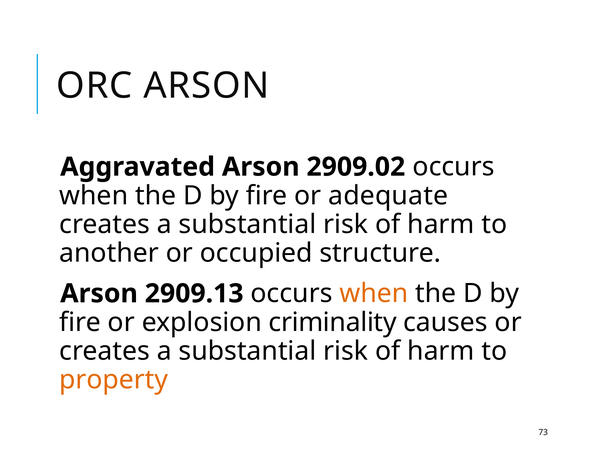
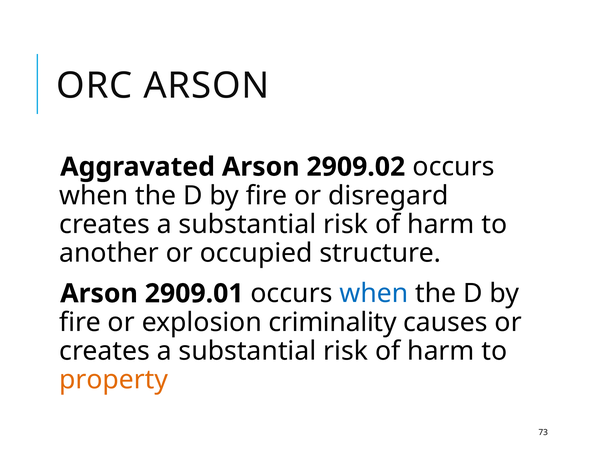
adequate: adequate -> disregard (388, 196)
2909.13: 2909.13 -> 2909.01 (194, 294)
when colour: orange -> blue (374, 294)
